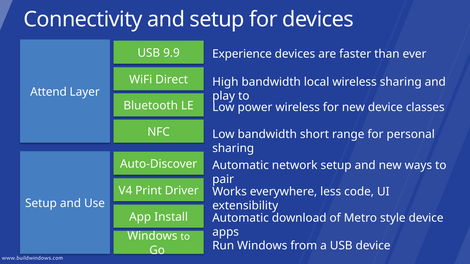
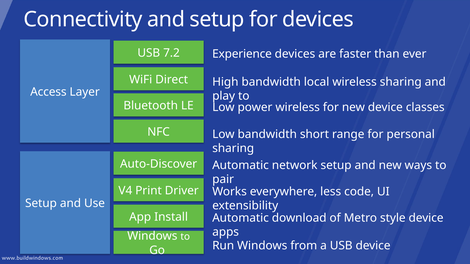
9.9: 9.9 -> 7.2 (171, 53)
Attend: Attend -> Access (48, 92)
